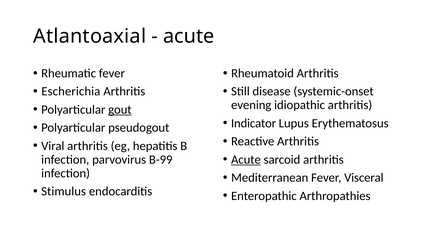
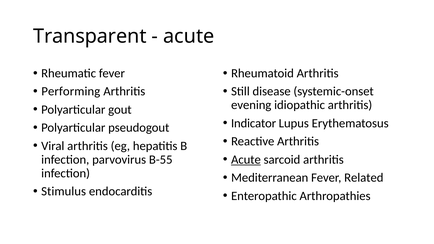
Atlantoaxial: Atlantoaxial -> Transparent (90, 36)
Escherichia: Escherichia -> Performing (71, 92)
gout underline: present -> none (120, 110)
B-99: B-99 -> B-55 (161, 160)
Visceral: Visceral -> Related (364, 178)
